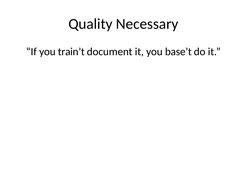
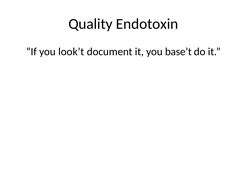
Necessary: Necessary -> Endotoxin (147, 24)
train’t: train’t -> look’t (71, 52)
